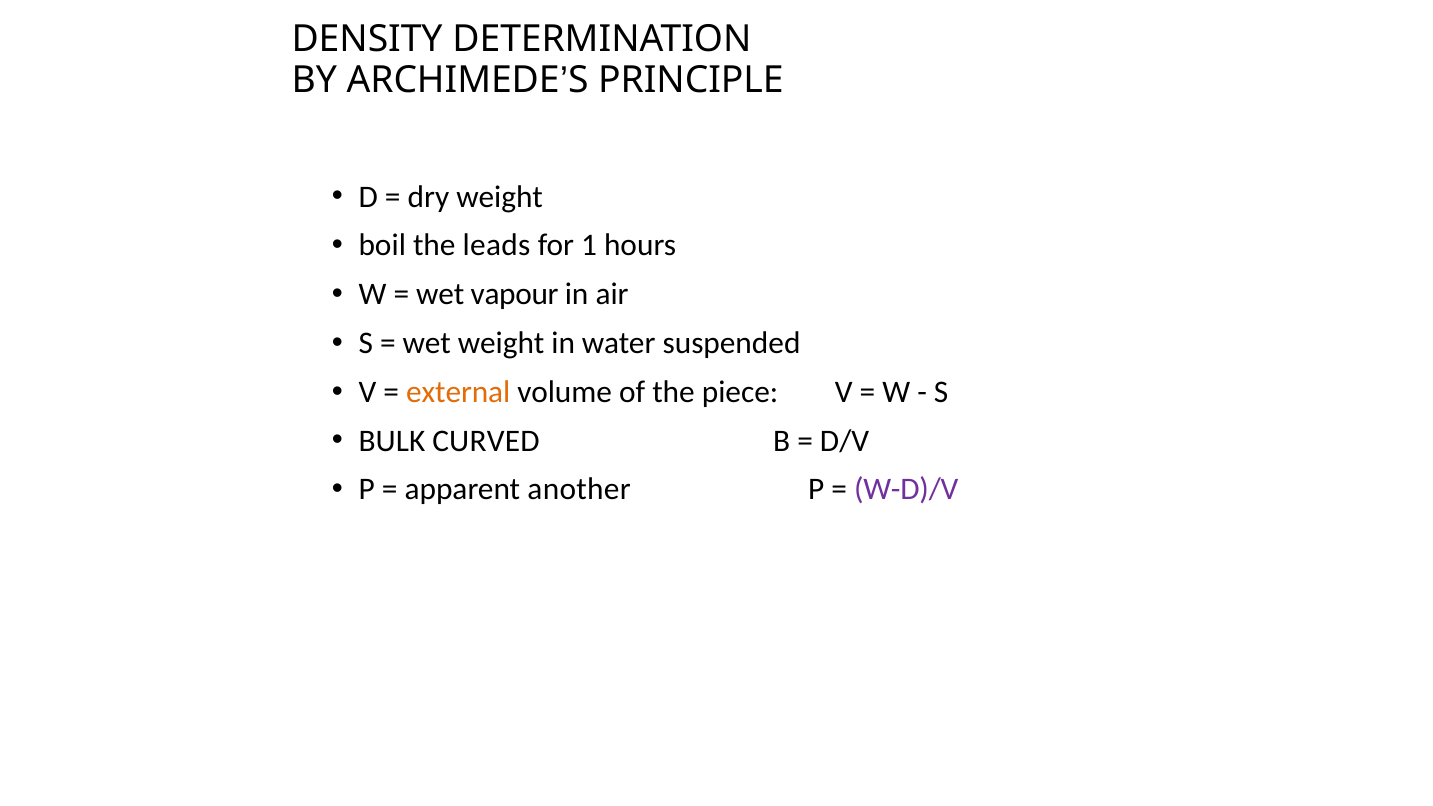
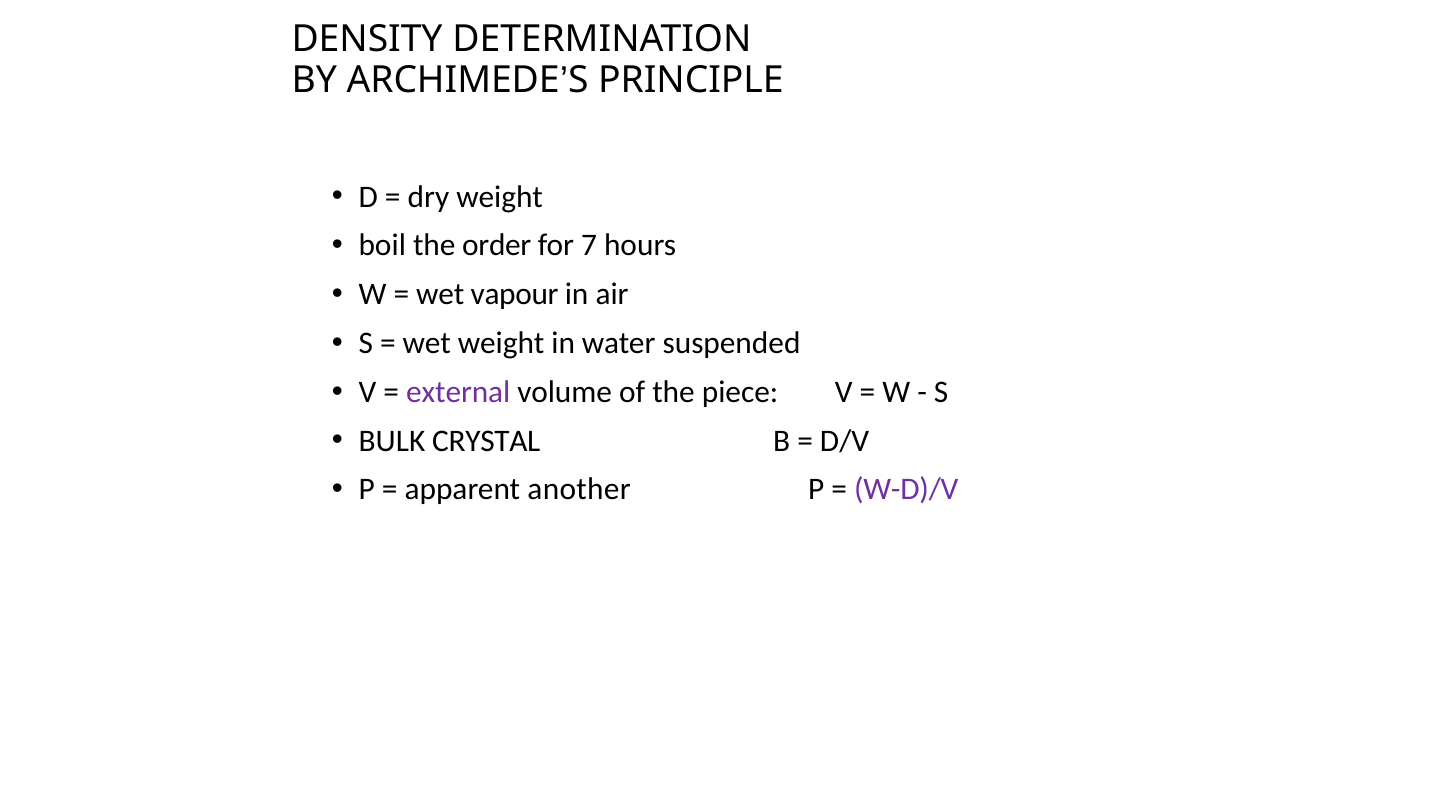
leads: leads -> order (497, 246)
1: 1 -> 7 (589, 246)
external colour: orange -> purple (458, 392)
CURVED: CURVED -> CRYSTAL (486, 441)
